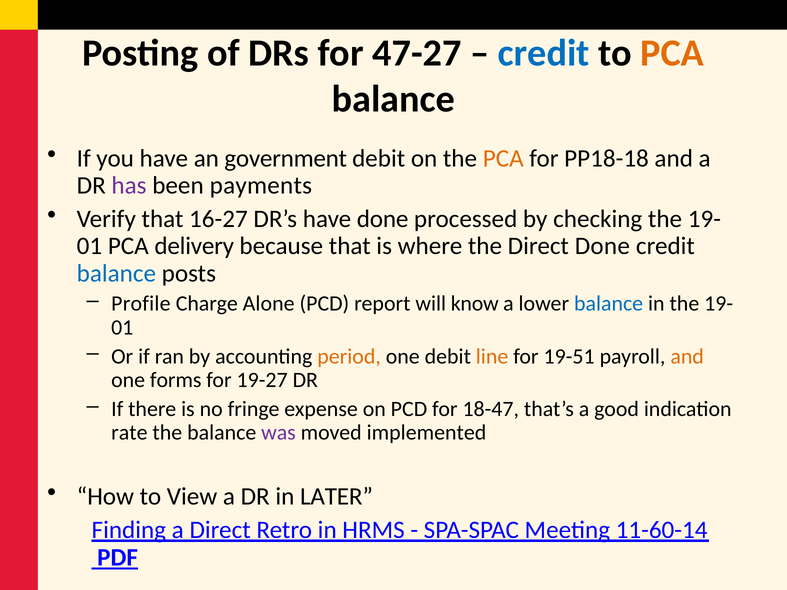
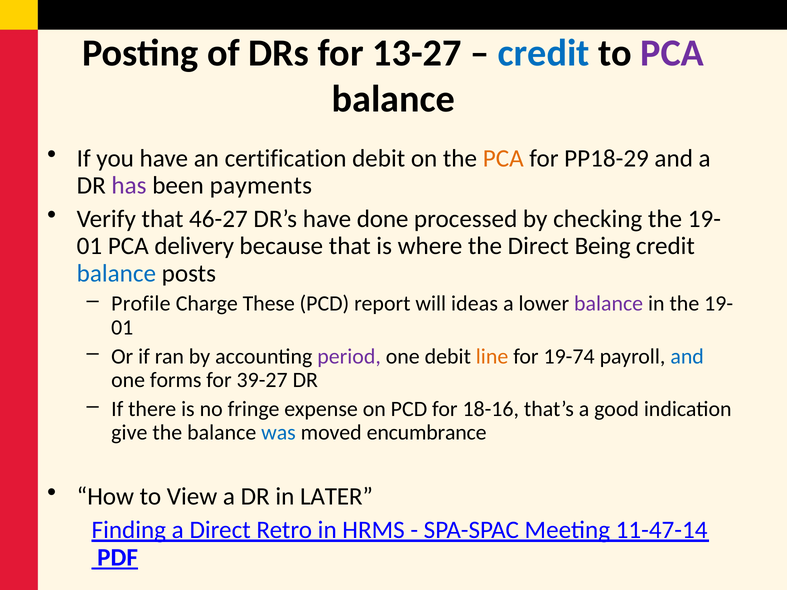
47-27: 47-27 -> 13-27 (417, 53)
PCA colour: orange -> purple (672, 53)
government: government -> certification (286, 158)
PP18-18: PP18-18 -> PP18-29 (607, 158)
16-27: 16-27 -> 46-27 (218, 219)
Direct Done: Done -> Being (603, 246)
Alone: Alone -> These (269, 304)
know: know -> ideas (475, 304)
balance colour: blue -> purple (609, 304)
period colour: orange -> purple (349, 357)
19-51: 19-51 -> 19-74 (569, 357)
and colour: orange -> blue (687, 357)
19-27: 19-27 -> 39-27 (262, 380)
18-47: 18-47 -> 18-16 (491, 409)
rate: rate -> give (129, 433)
was colour: purple -> blue (279, 433)
implemented: implemented -> encumbrance (427, 433)
11-60-14: 11-60-14 -> 11-47-14 (662, 530)
